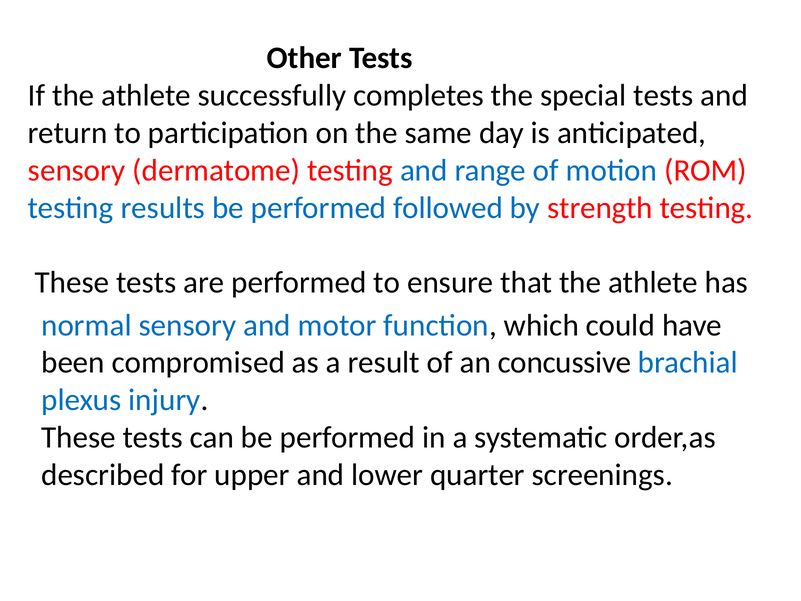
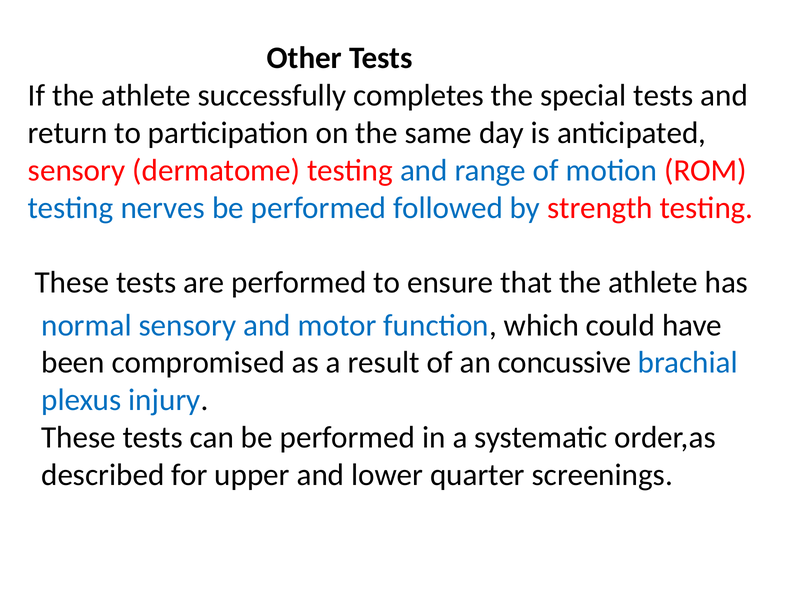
results: results -> nerves (163, 208)
